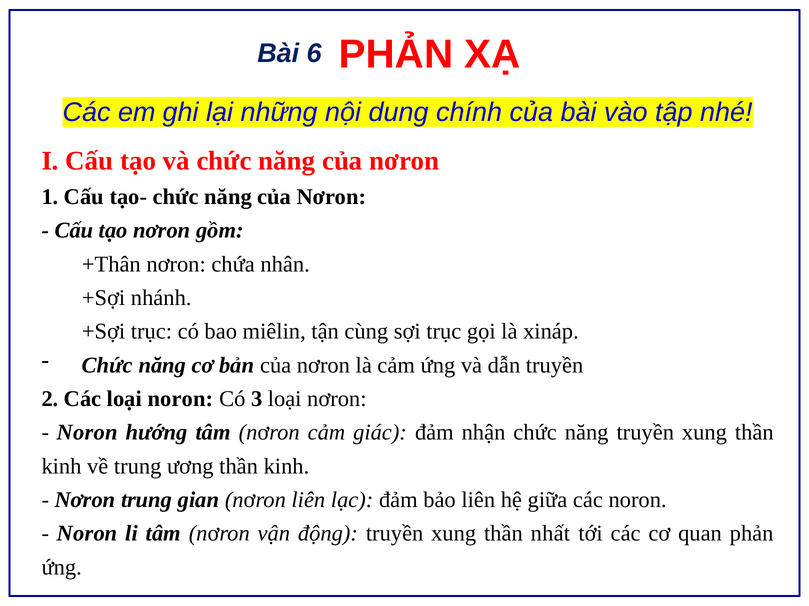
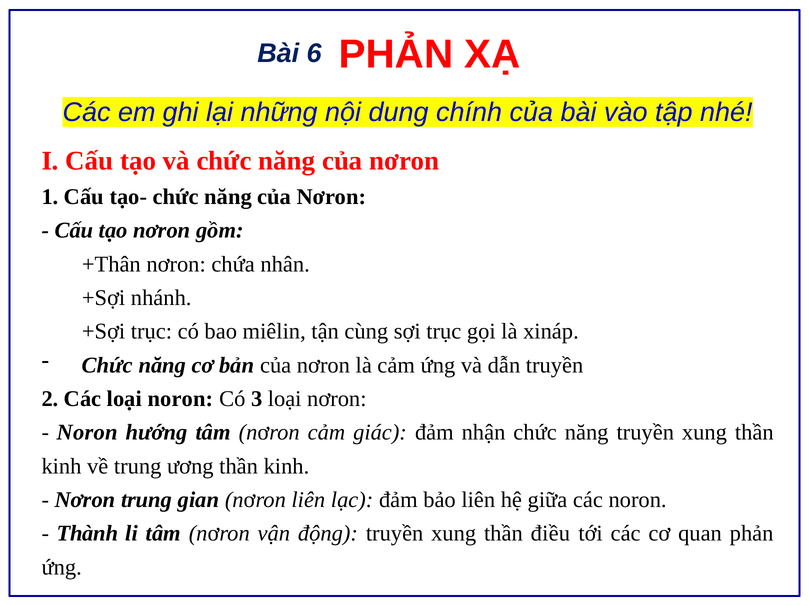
Noron: Noron -> Thành (87, 534)
nhất: nhất -> điều (550, 534)
